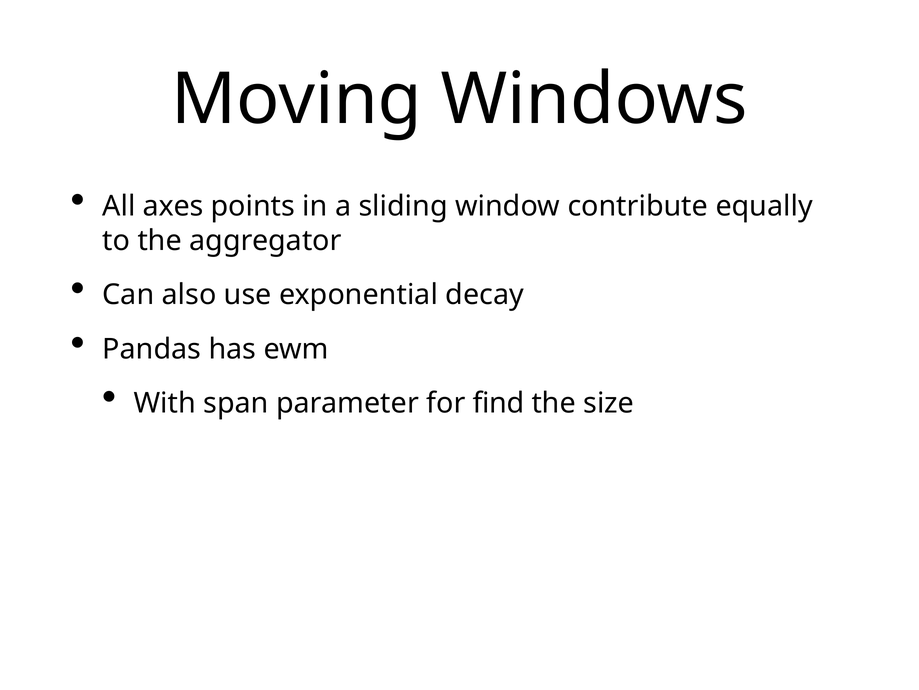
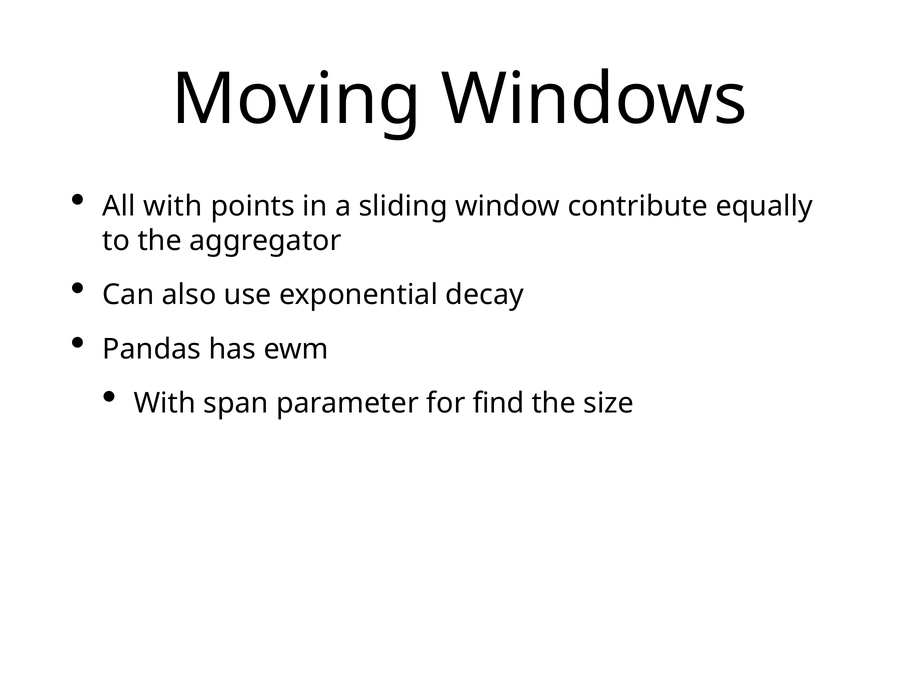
All axes: axes -> with (173, 206)
